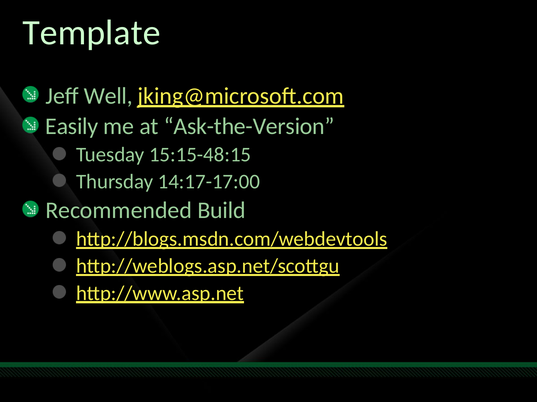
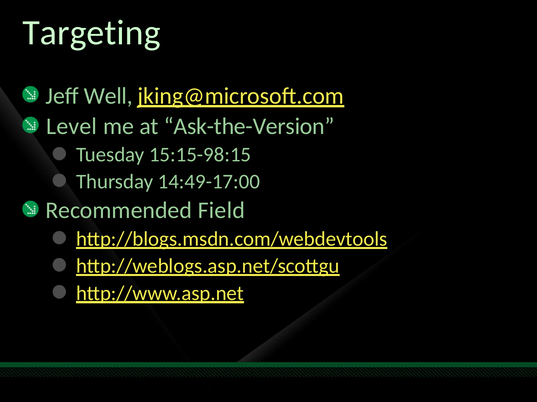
Template: Template -> Targeting (91, 33)
Easily: Easily -> Level (72, 127)
15:15-48:15: 15:15-48:15 -> 15:15-98:15 (200, 155)
14:17-17:00: 14:17-17:00 -> 14:49-17:00 (209, 182)
Build: Build -> Field (221, 211)
